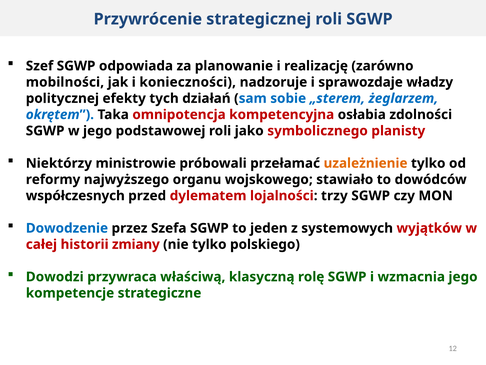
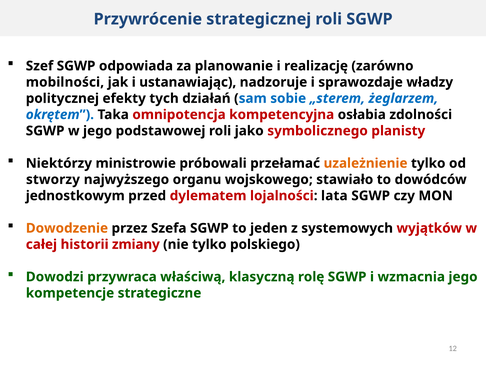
konieczności: konieczności -> ustanawiając (188, 82)
reformy: reformy -> stworzy (53, 179)
współczesnych: współczesnych -> jednostkowym (75, 195)
trzy: trzy -> lata (334, 195)
Dowodzenie colour: blue -> orange (67, 228)
